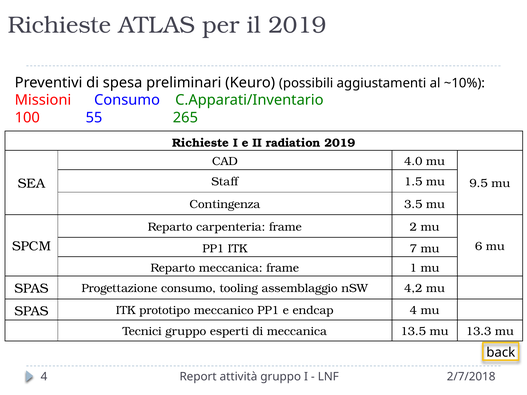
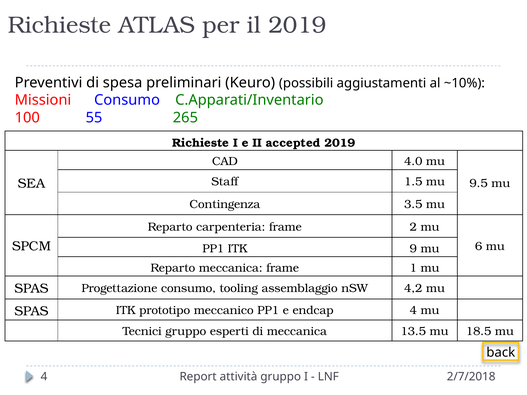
radiation: radiation -> accepted (293, 143)
7: 7 -> 9 (413, 249)
13.3: 13.3 -> 18.5 (479, 332)
